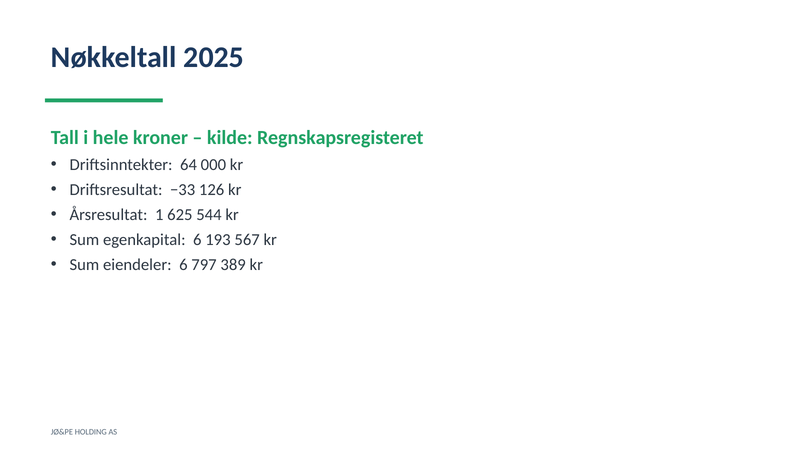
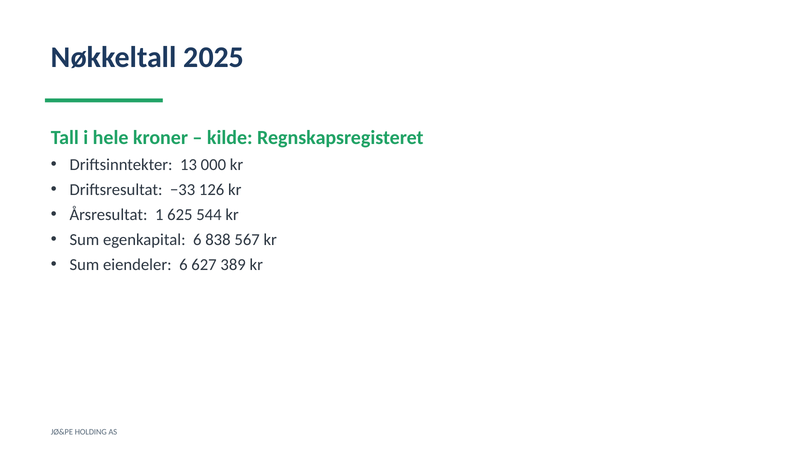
64: 64 -> 13 (188, 164)
193: 193 -> 838 (218, 239)
797: 797 -> 627 (204, 264)
